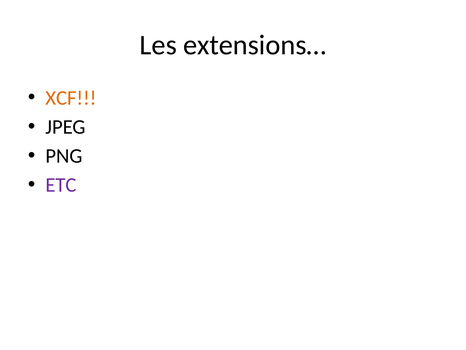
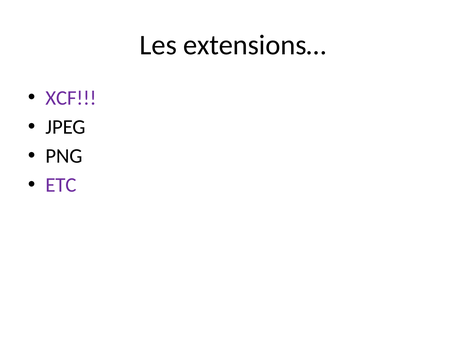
XCF colour: orange -> purple (71, 98)
